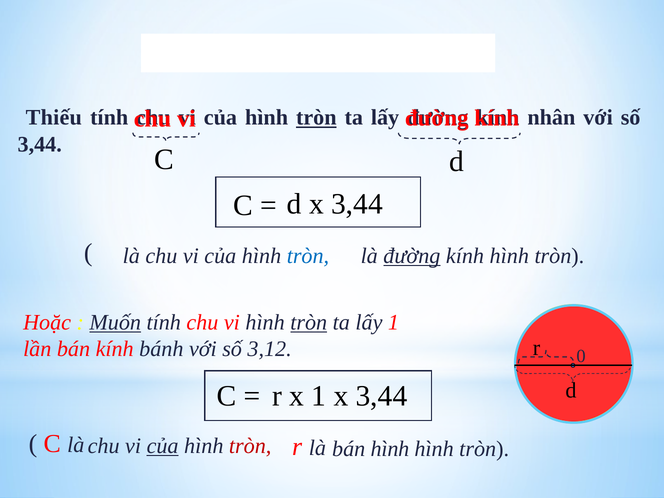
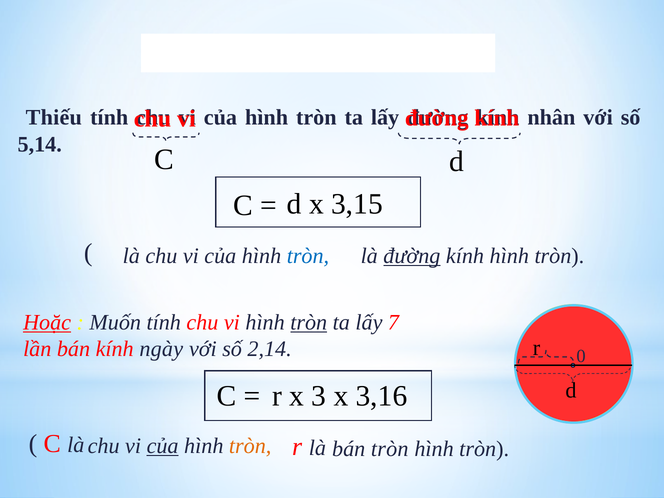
tròn underline: present -> none (316, 118)
3,44: 3,44 -> 5,14 (40, 144)
d x 3,44: 3,44 -> 3,15 (357, 204)
Hoặc underline: none -> present (47, 322)
Muốn underline: present -> none (115, 322)
lấy 1: 1 -> 7 (394, 322)
bánh: bánh -> ngày (161, 349)
3,12: 3,12 -> 2,14 (270, 349)
x 1: 1 -> 3 (319, 396)
3,44: 3,44 -> 3,16 (381, 396)
tròn colour: red -> orange (250, 446)
bán hình: hình -> tròn (390, 449)
